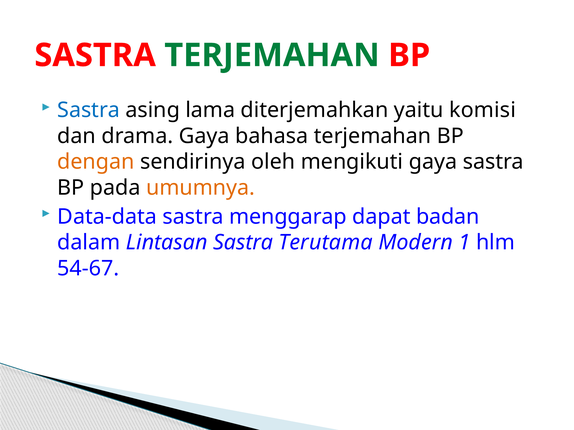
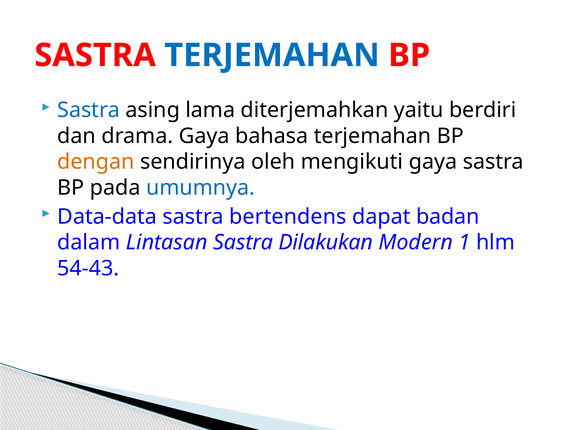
TERJEMAHAN colour: green -> blue (272, 55)
komisi: komisi -> berdiri (483, 110)
umumnya colour: orange -> blue (201, 188)
menggarap: menggarap -> bertendens (288, 217)
Terutama: Terutama -> Dilakukan (326, 243)
54-67: 54-67 -> 54-43 (88, 269)
